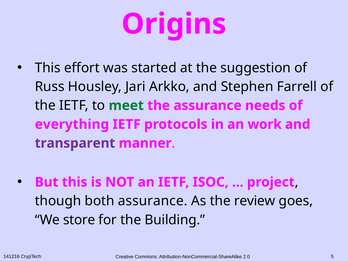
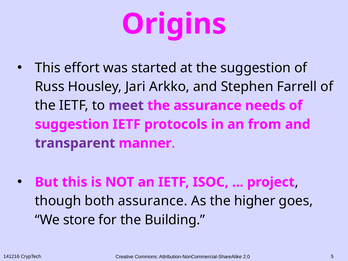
meet colour: green -> purple (126, 106)
everything: everything -> suggestion (72, 124)
work: work -> from (265, 124)
review: review -> higher (255, 201)
